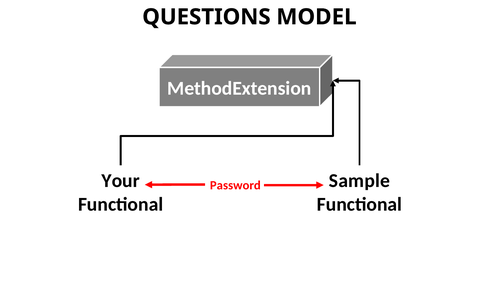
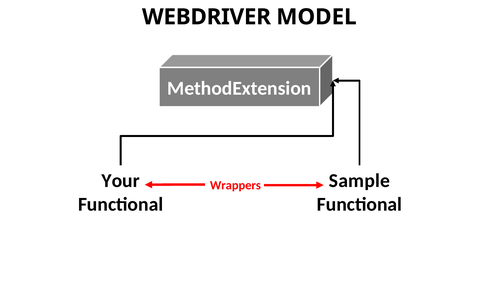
QUESTIONS: QUESTIONS -> WEBDRIVER (206, 17)
Password: Password -> Wrappers (235, 186)
